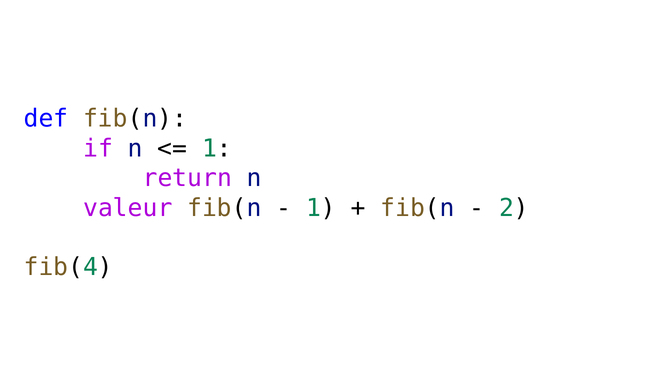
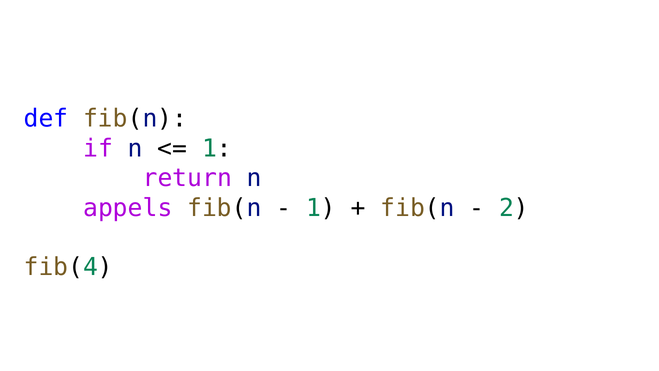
valeur: valeur -> appels (128, 208)
